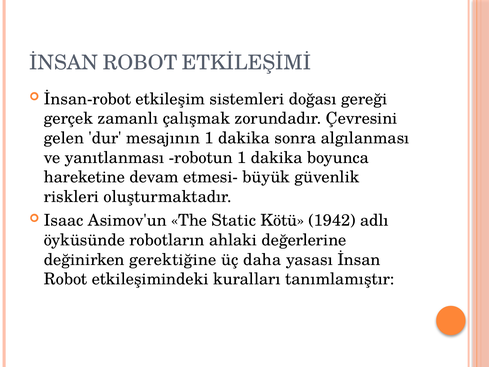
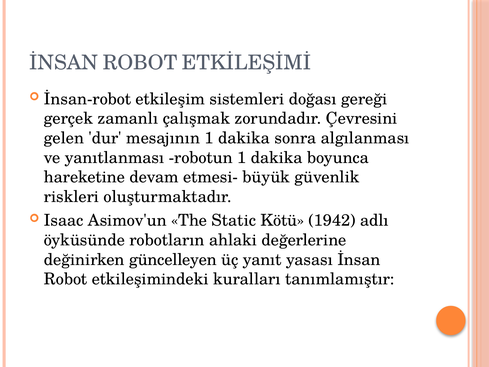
gerektiğine: gerektiğine -> güncelleyen (173, 259)
daha: daha -> yanıt (262, 259)
